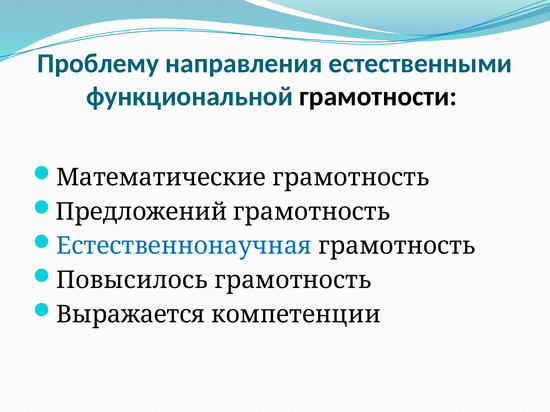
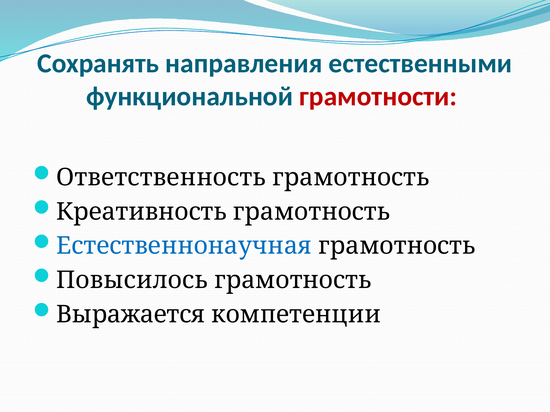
Проблему: Проблему -> Сохранять (98, 64)
грамотности colour: black -> red (378, 97)
Математические: Математические -> Ответственность (161, 178)
Предложений: Предложений -> Креативность (141, 212)
